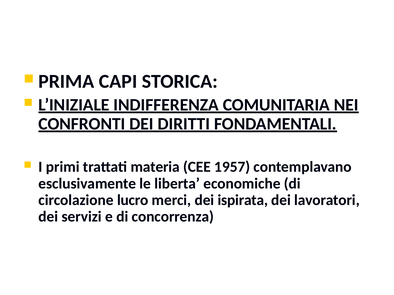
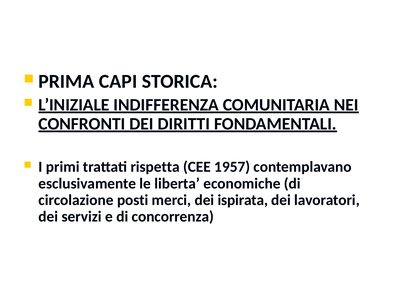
materia: materia -> rispetta (155, 167)
lucro: lucro -> posti (133, 200)
